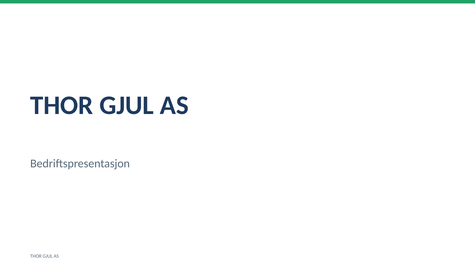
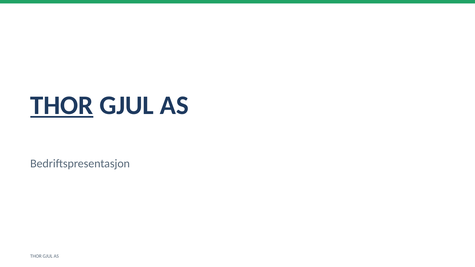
THOR underline: none -> present (62, 105)
